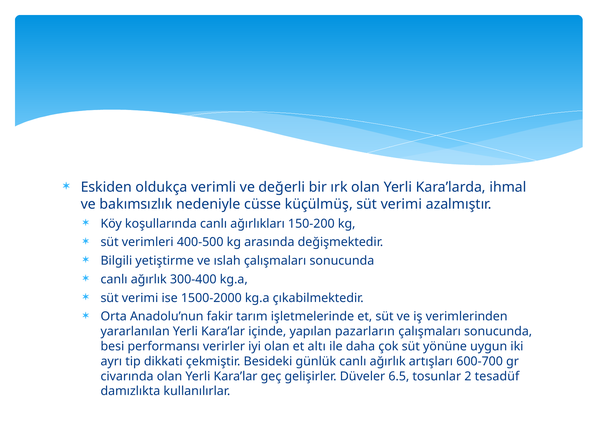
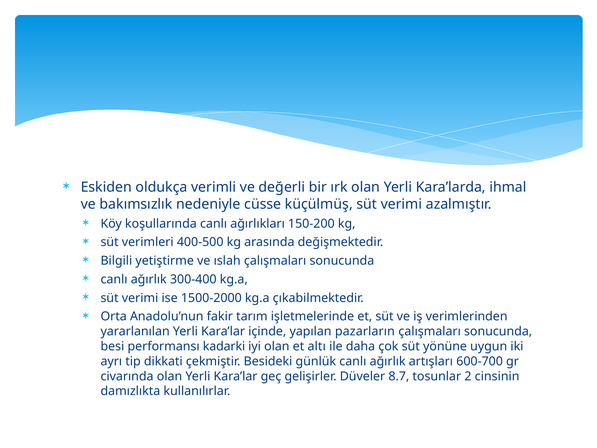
verirler: verirler -> kadarki (224, 346)
6.5: 6.5 -> 8.7 (399, 376)
tesadüf: tesadüf -> cinsinin (497, 376)
